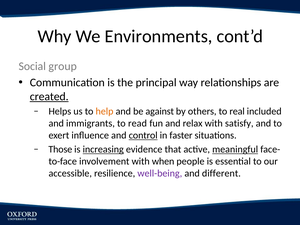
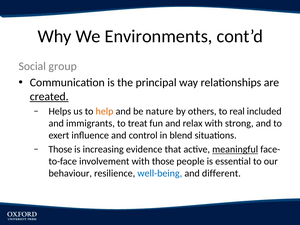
against: against -> nature (160, 111)
read: read -> treat (138, 123)
satisfy: satisfy -> strong (239, 123)
control underline: present -> none (143, 135)
faster: faster -> blend (181, 135)
increasing underline: present -> none (103, 149)
with when: when -> those (163, 161)
accessible: accessible -> behaviour (70, 173)
well-being colour: purple -> blue (160, 173)
